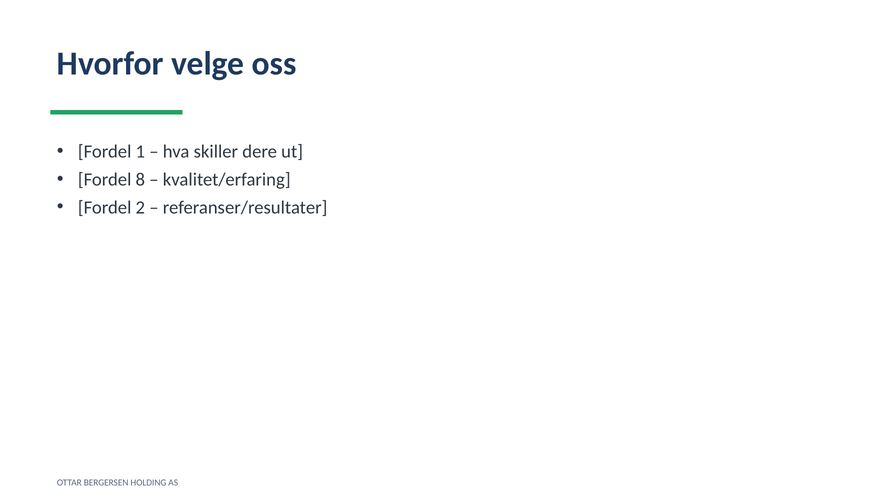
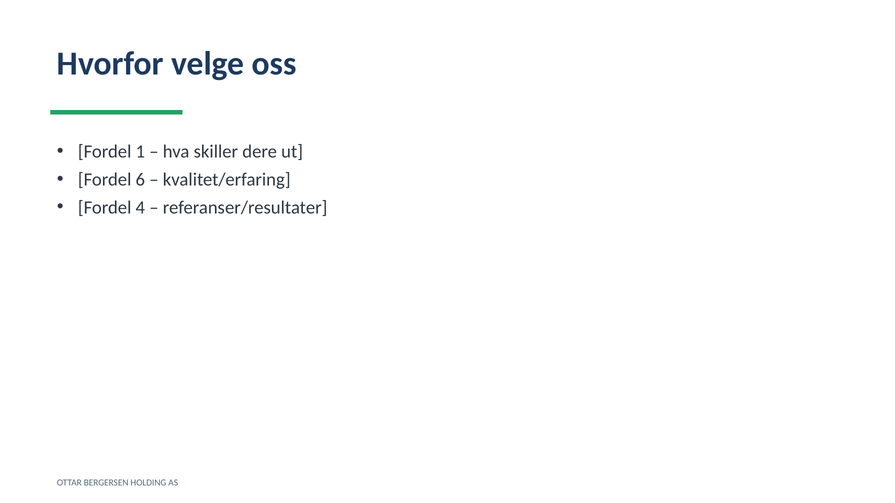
8: 8 -> 6 (140, 180)
2: 2 -> 4 (140, 208)
